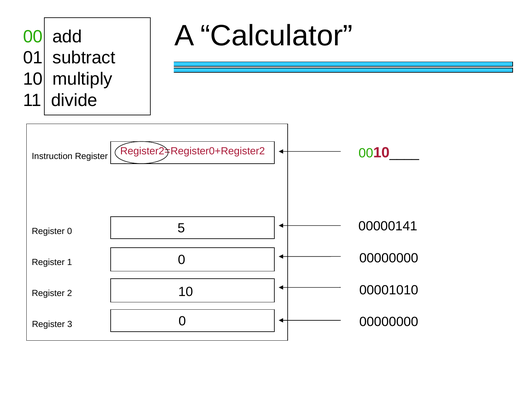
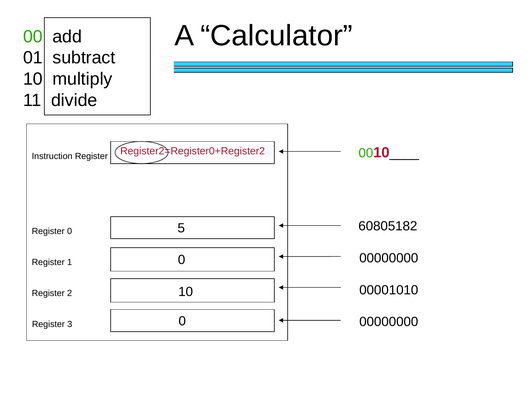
00000141: 00000141 -> 60805182 (388, 226)
